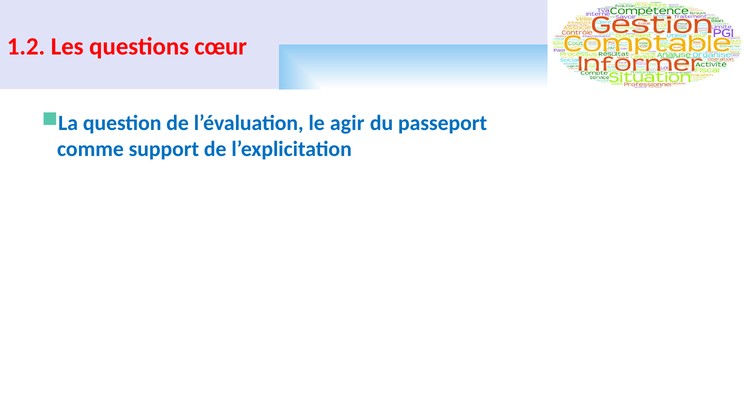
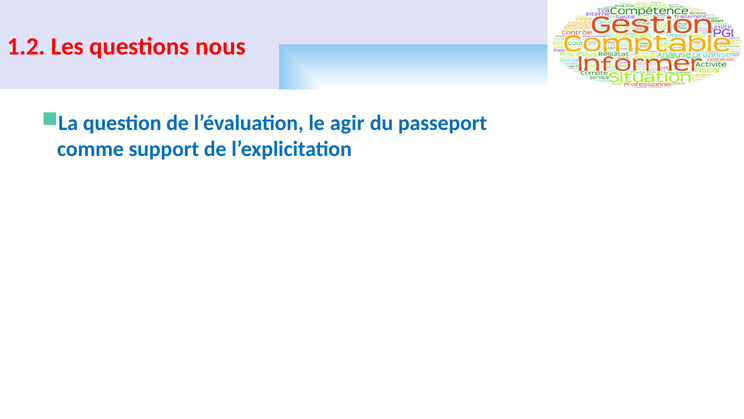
cœur: cœur -> nous (220, 47)
